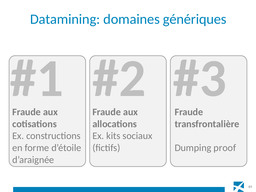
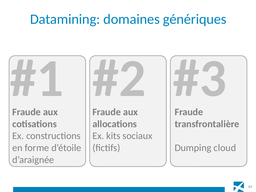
proof: proof -> cloud (225, 148)
